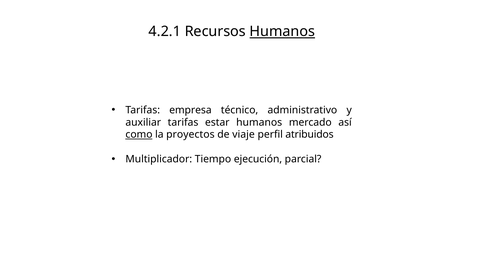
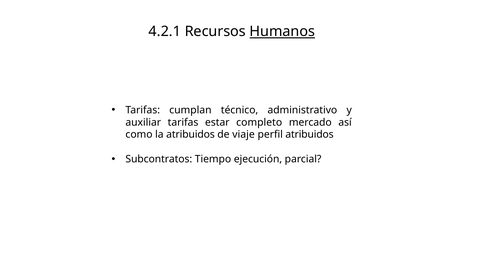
empresa: empresa -> cumplan (190, 110)
estar humanos: humanos -> completo (259, 122)
como underline: present -> none (139, 135)
la proyectos: proyectos -> atribuidos (190, 135)
Multiplicador: Multiplicador -> Subcontratos (159, 159)
